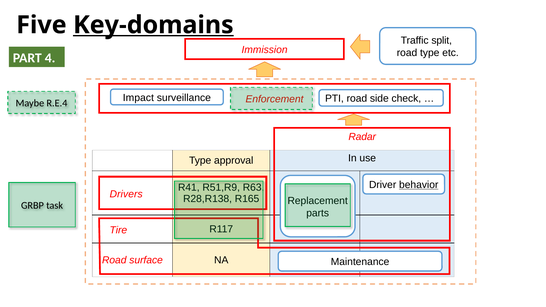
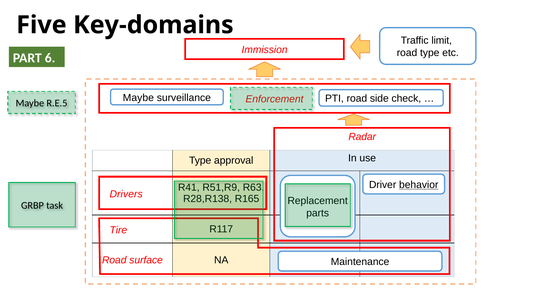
Key-domains underline: present -> none (153, 25)
split: split -> limit (442, 41)
4: 4 -> 6 (50, 58)
Impact: Impact -> Maybe (138, 98)
R.E.4: R.E.4 -> R.E.5 (57, 103)
